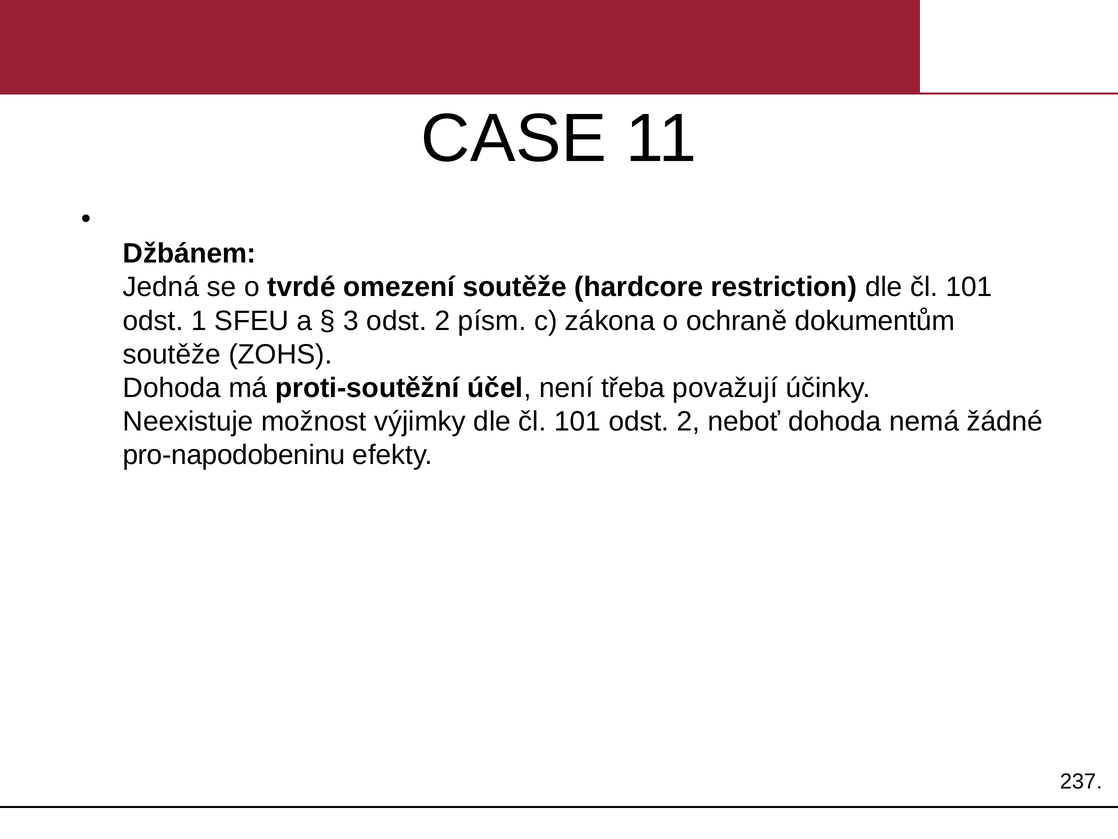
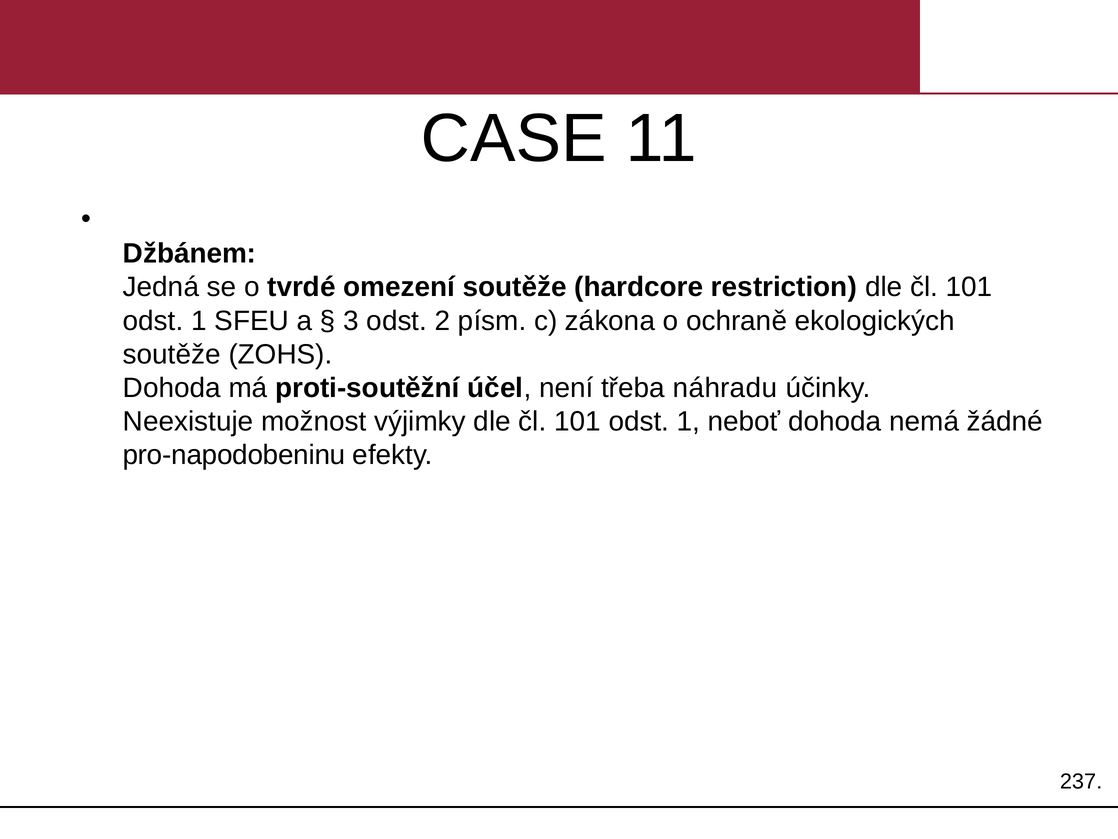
dokumentům: dokumentům -> ekologických (875, 321)
považují: považují -> náhradu (725, 388)
2: 2 -> 1 (688, 421)
